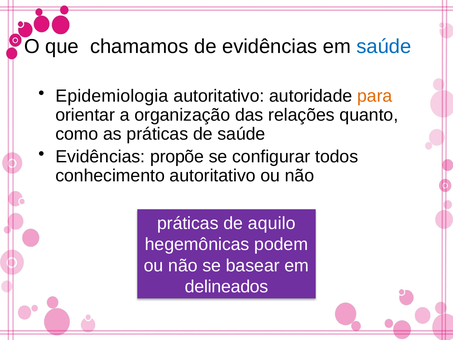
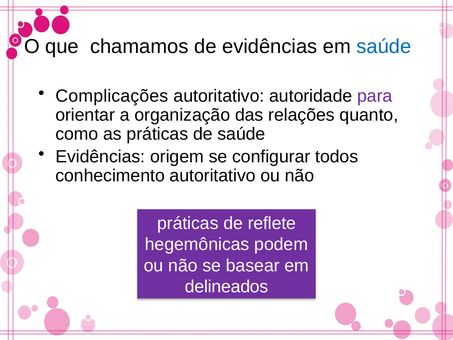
Epidemiologia: Epidemiologia -> Complicações (112, 96)
para colour: orange -> purple (375, 96)
propõe: propõe -> origem (177, 156)
aquilo: aquilo -> reflete (272, 223)
